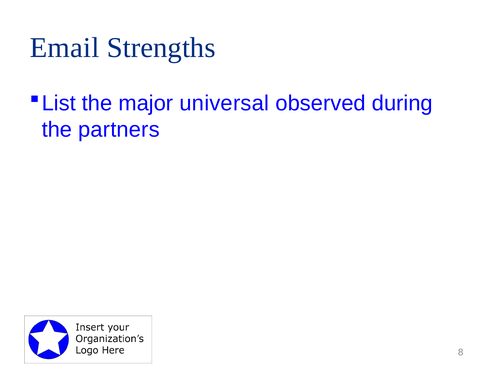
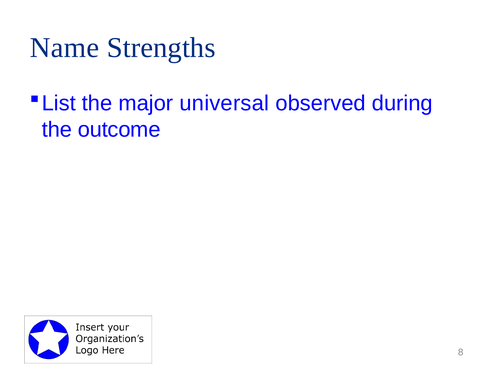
Email: Email -> Name (65, 48)
partners: partners -> outcome (119, 130)
